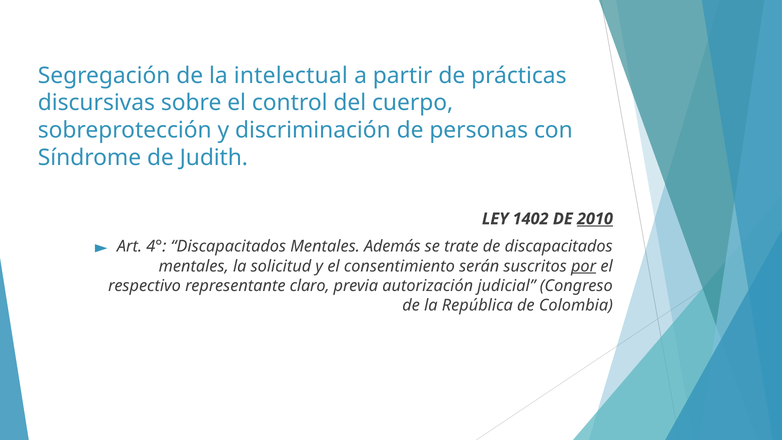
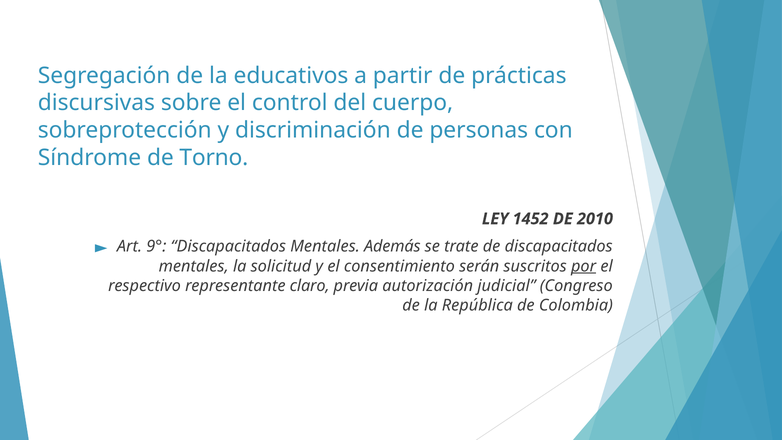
intelectual: intelectual -> educativos (291, 76)
Judith: Judith -> Torno (214, 158)
1402: 1402 -> 1452 (531, 219)
2010 underline: present -> none (595, 219)
4°: 4° -> 9° (156, 247)
